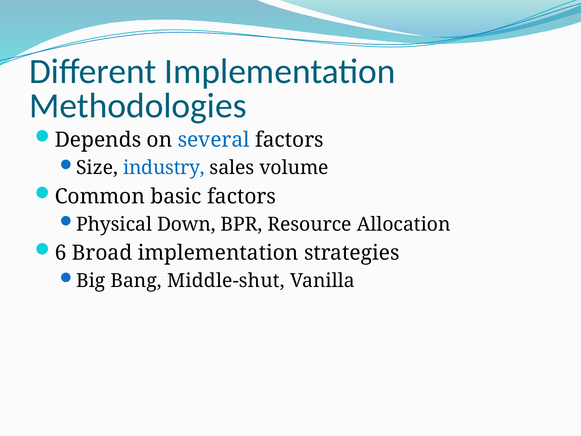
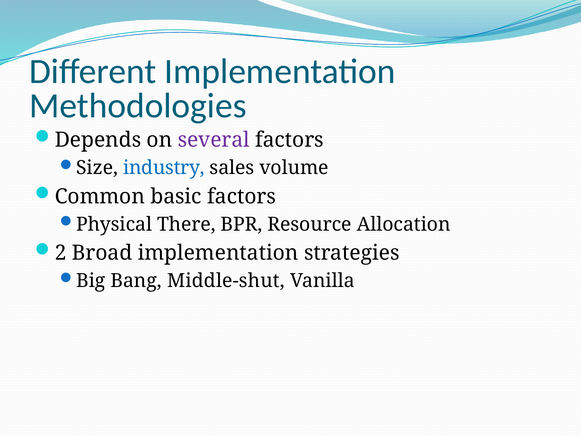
several colour: blue -> purple (214, 140)
Down: Down -> There (186, 224)
6: 6 -> 2 (61, 253)
